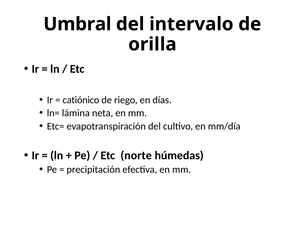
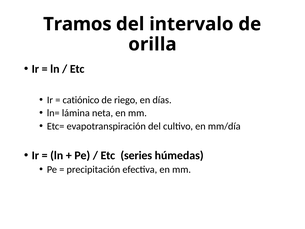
Umbral: Umbral -> Tramos (77, 24)
norte: norte -> series (136, 155)
